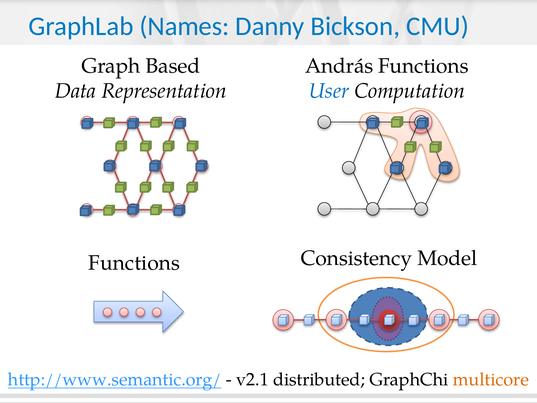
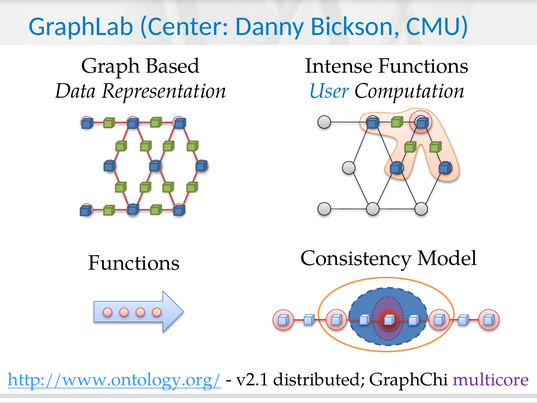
Names: Names -> Center (184, 26)
András: András -> Intense (339, 66)
http://www.semantic.org/: http://www.semantic.org/ -> http://www.ontology.org/ (115, 379)
multicore colour: orange -> purple (491, 379)
